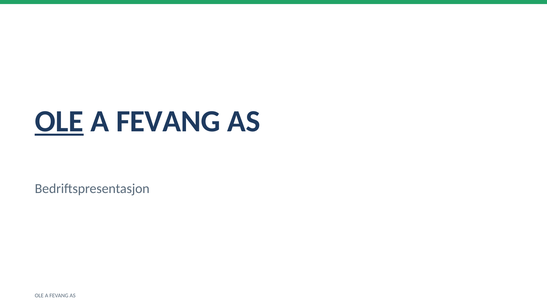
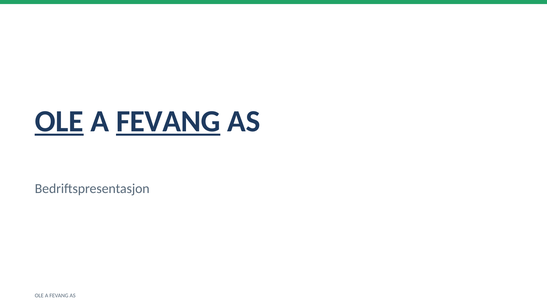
FEVANG underline: none -> present (168, 121)
